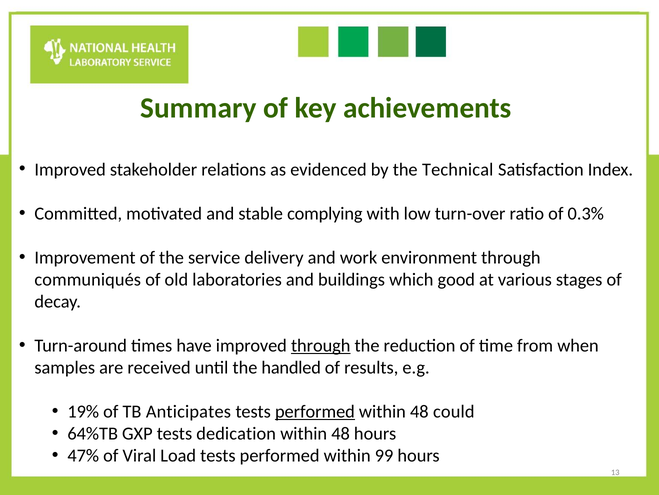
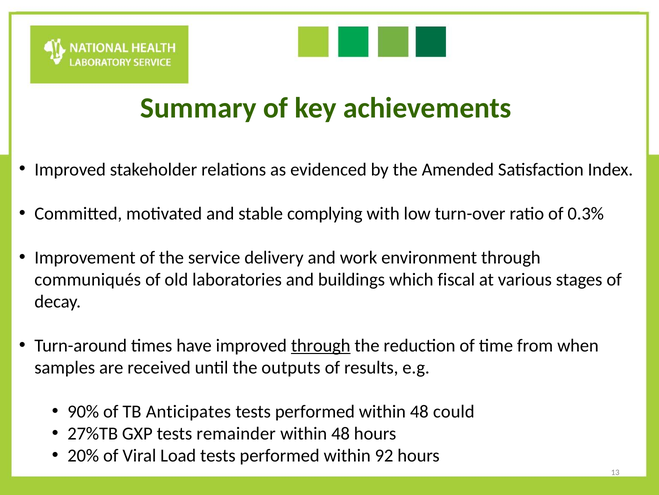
Technical: Technical -> Amended (458, 169)
good: good -> fiscal (456, 279)
handled: handled -> outputs (291, 367)
19%: 19% -> 90% (83, 411)
performed underline: present -> none (315, 411)
64%TB: 64%TB -> 27%TB (93, 433)
dedication: dedication -> remainder (236, 433)
47%: 47% -> 20% (83, 455)
99: 99 -> 92 (384, 455)
